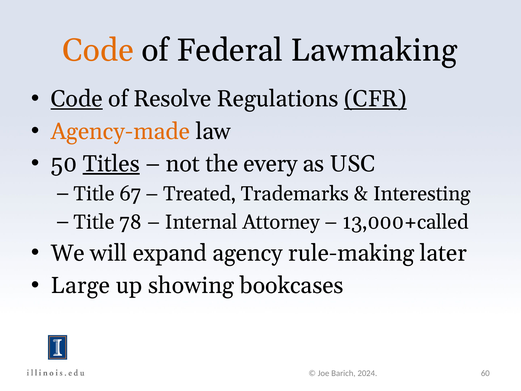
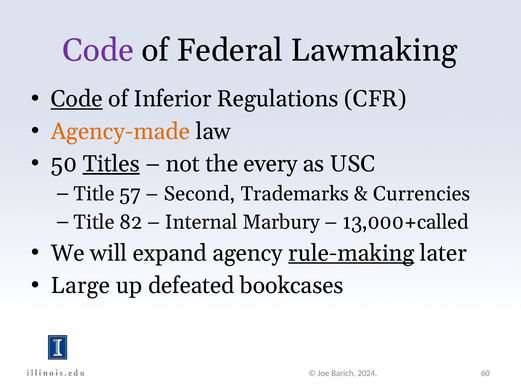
Code colour: orange -> purple (98, 50)
Resolve: Resolve -> Inferior (173, 99)
CFR underline: present -> none (375, 99)
67: 67 -> 57 (130, 194)
Treated: Treated -> Second (200, 194)
Interesting: Interesting -> Currencies (422, 194)
78: 78 -> 82 (131, 222)
Attorney: Attorney -> Marbury (281, 222)
rule-making underline: none -> present (351, 253)
showing: showing -> defeated (191, 285)
